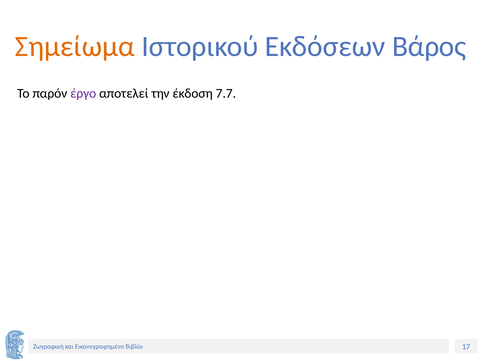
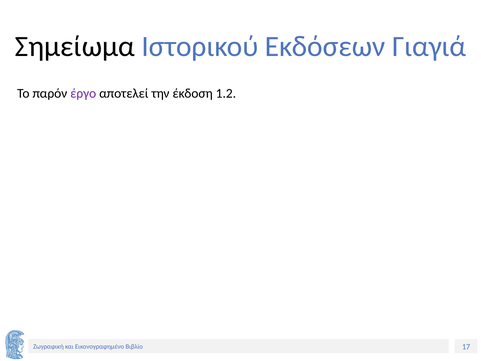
Σημείωμα colour: orange -> black (75, 47)
Βάρος: Βάρος -> Γιαγιά (429, 47)
7.7: 7.7 -> 1.2 (226, 93)
